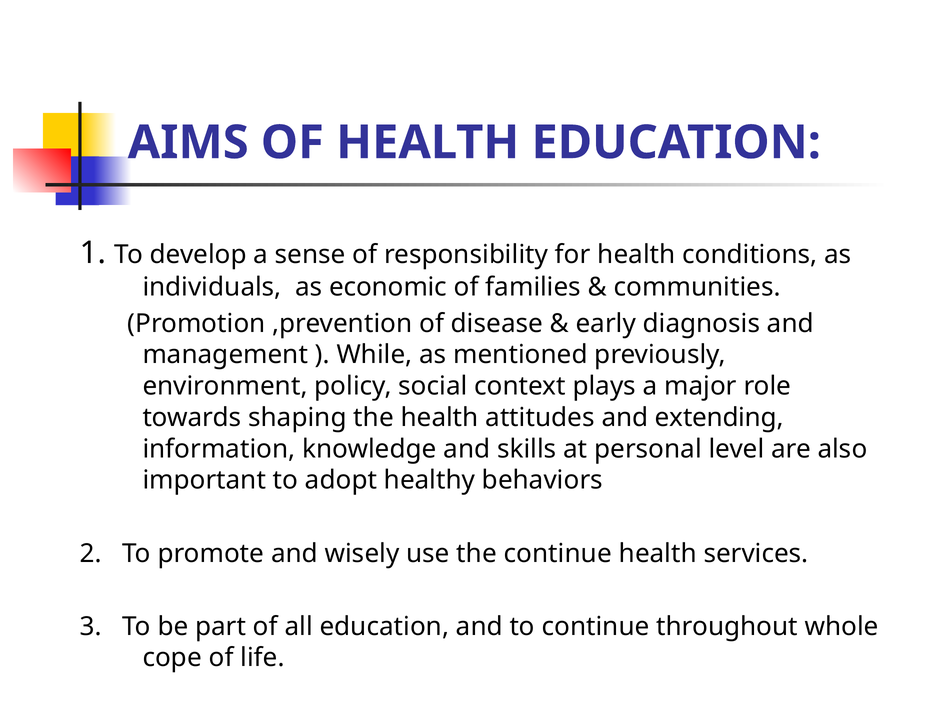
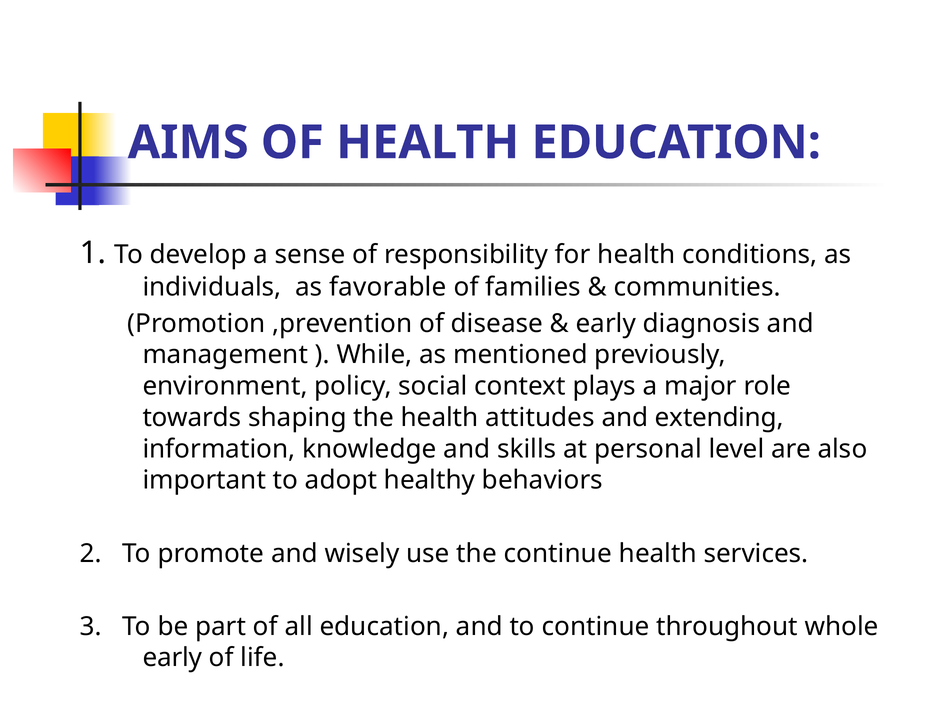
economic: economic -> favorable (388, 287)
cope: cope -> early (172, 658)
